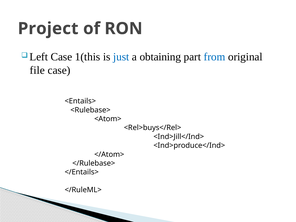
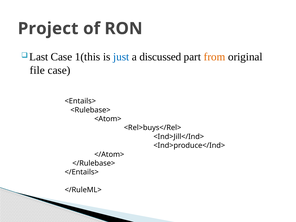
Left: Left -> Last (39, 57)
obtaining: obtaining -> discussed (160, 57)
from colour: blue -> orange (215, 57)
